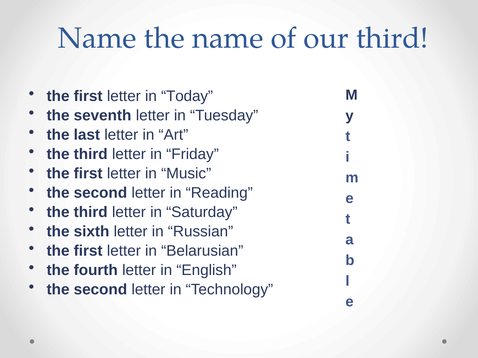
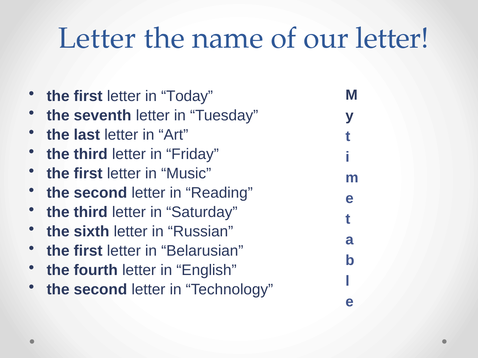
Name: Name -> Letter (97, 38)
our third: third -> letter (392, 38)
